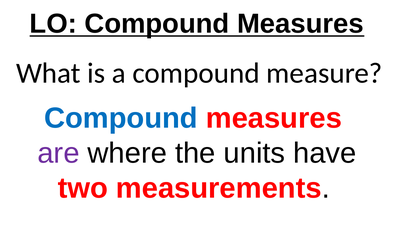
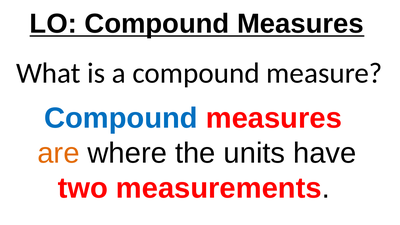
are colour: purple -> orange (58, 153)
